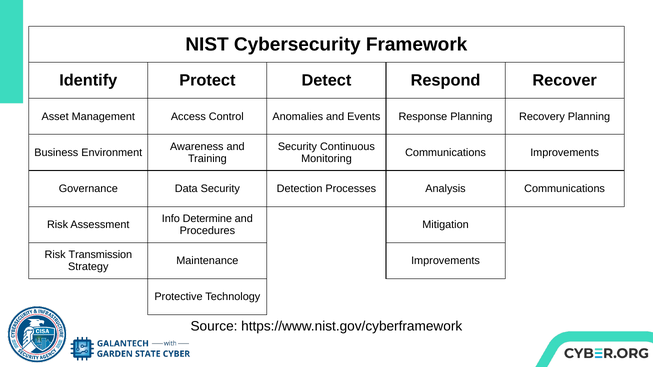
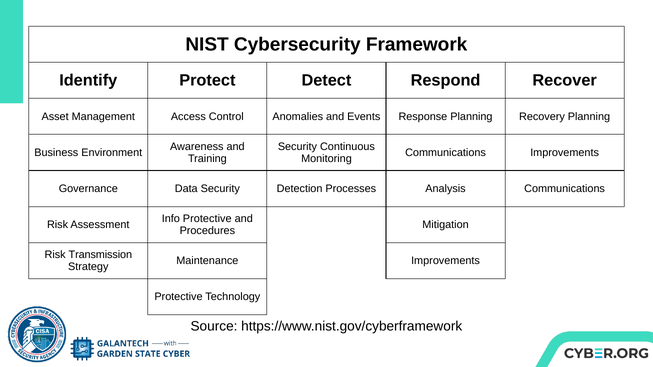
Info Determine: Determine -> Protective (207, 219)
